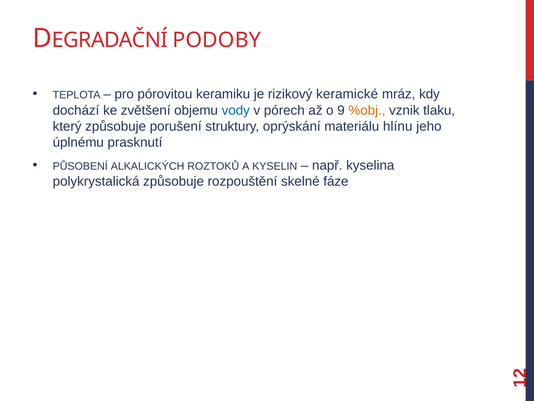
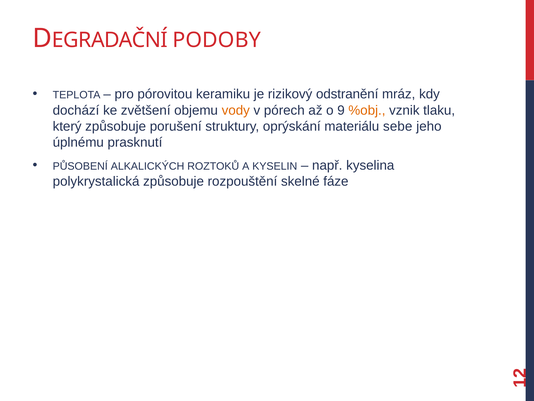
keramické: keramické -> odstranění (347, 94)
vody colour: blue -> orange (236, 110)
hlínu: hlínu -> sebe (398, 126)
